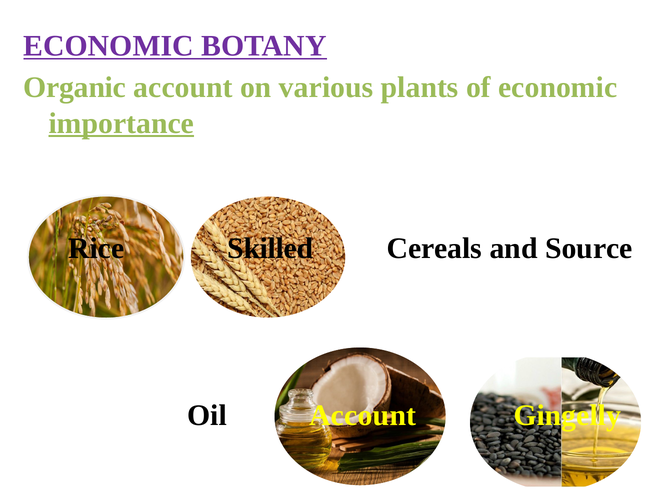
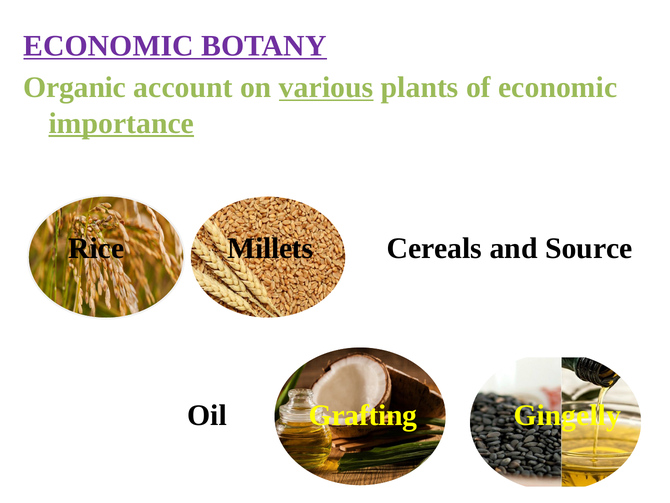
various underline: none -> present (326, 87)
Skilled: Skilled -> Millets (270, 248)
Oil Account: Account -> Grafting (363, 415)
